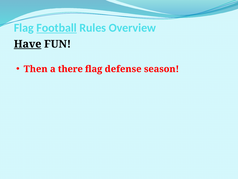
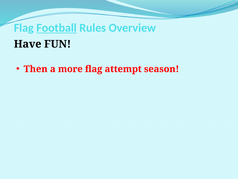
Have underline: present -> none (28, 44)
there: there -> more (70, 69)
defense: defense -> attempt (123, 69)
